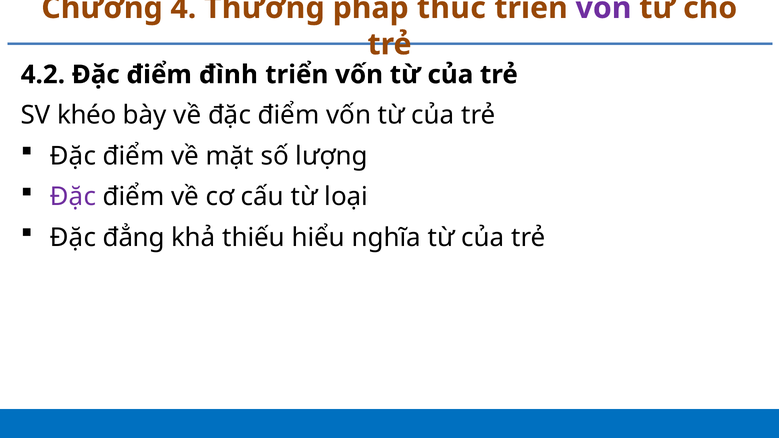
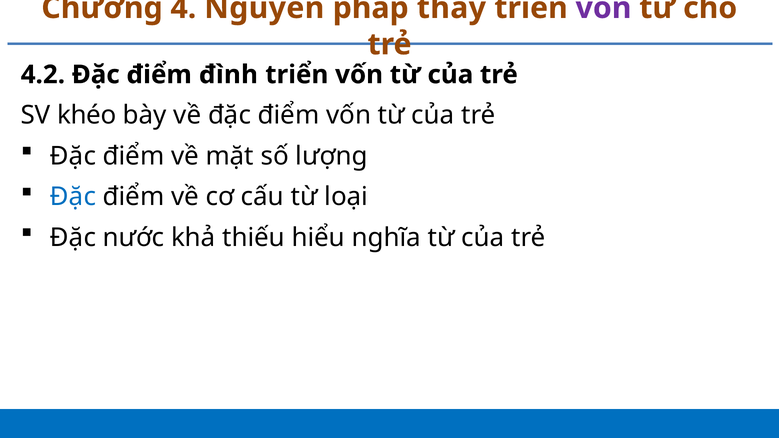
Thường: Thường -> Nguyên (264, 8)
thúc: thúc -> thay (451, 8)
Đặc colour: purple -> blue (73, 197)
đẳng: đẳng -> nước (134, 238)
